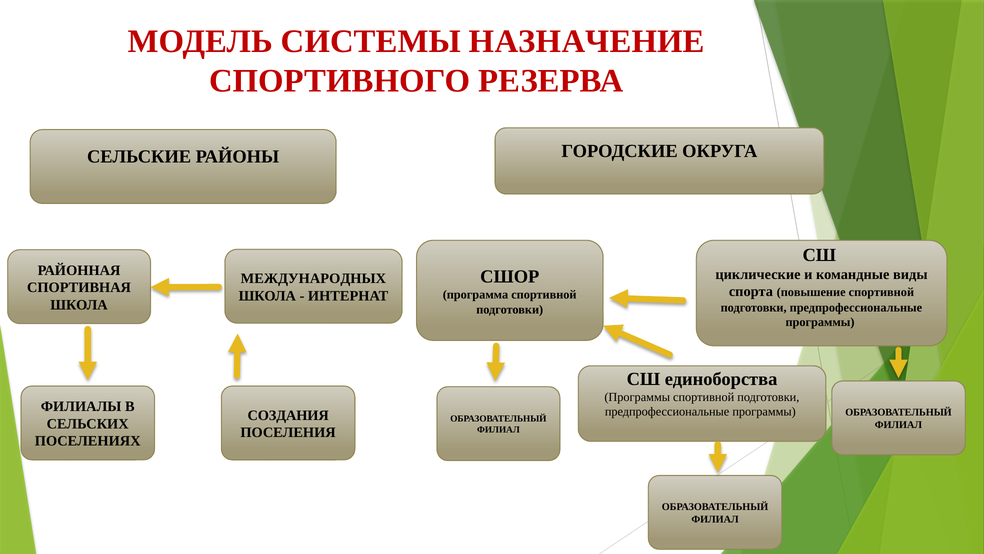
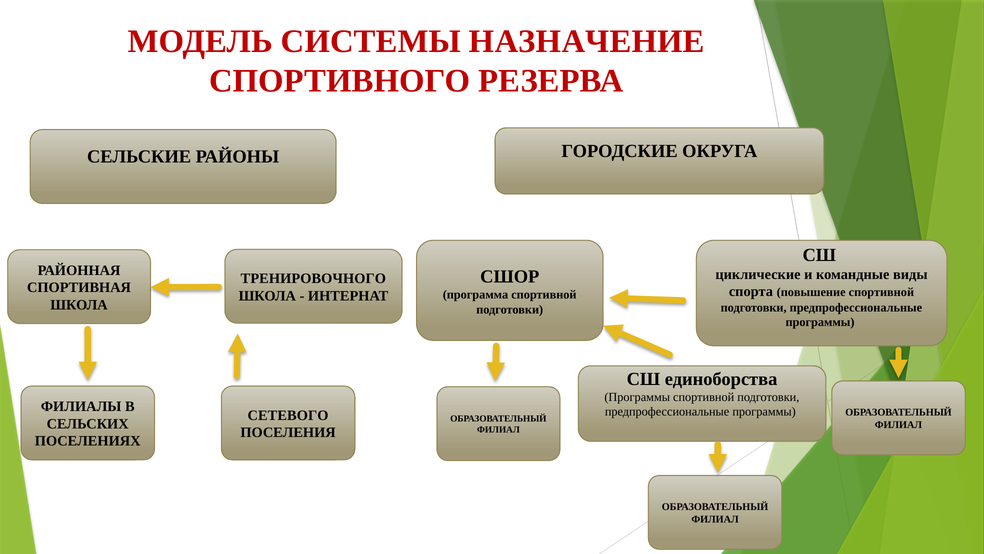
МЕЖДУНАРОДНЫХ: МЕЖДУНАРОДНЫХ -> ТРЕНИРОВОЧНОГО (313, 278)
СОЗДАНИЯ: СОЗДАНИЯ -> СЕТЕВОГО (288, 415)
